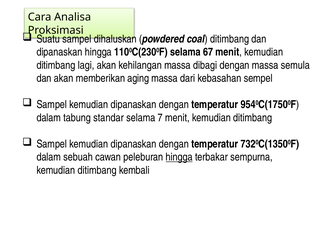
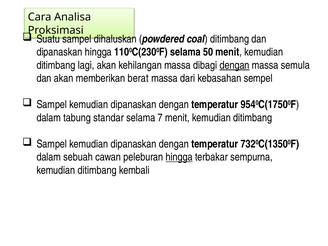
67: 67 -> 50 (208, 52)
dengan underline: none -> present (235, 65)
aging: aging -> berat (138, 78)
